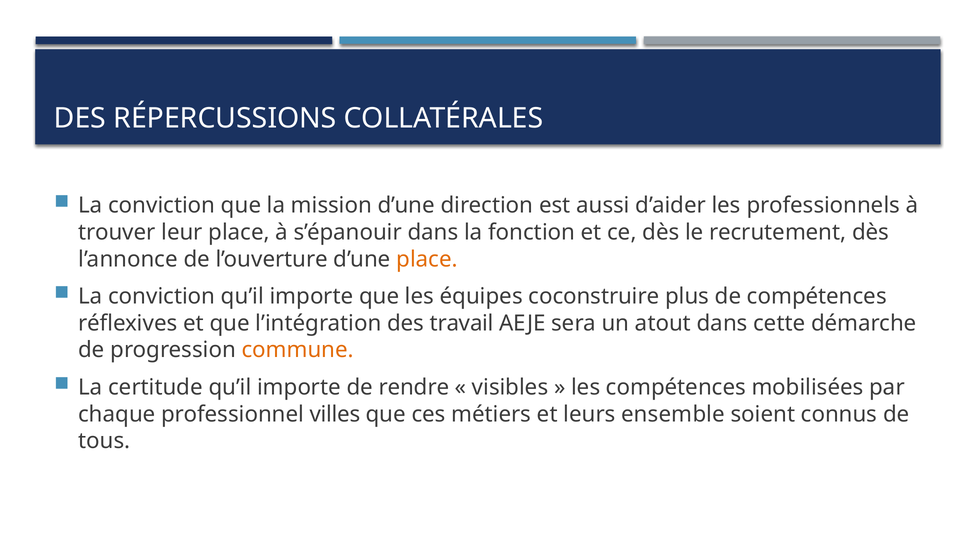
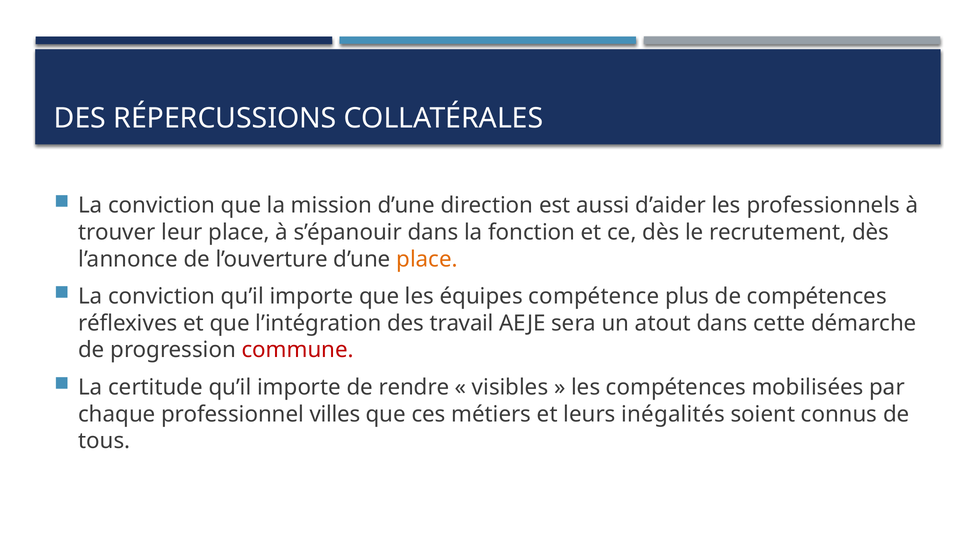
coconstruire: coconstruire -> compétence (594, 297)
commune colour: orange -> red (298, 350)
ensemble: ensemble -> inégalités (673, 414)
